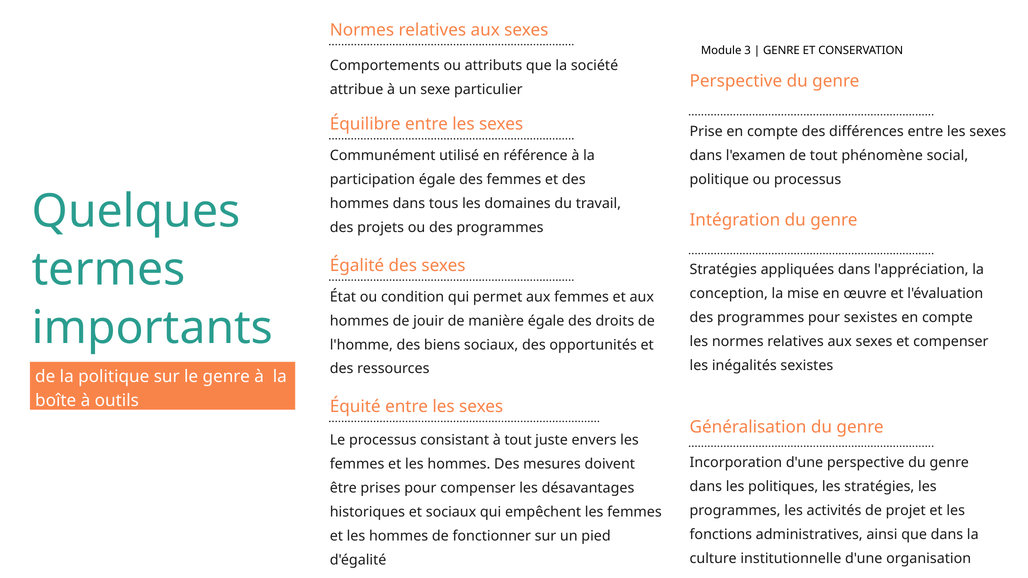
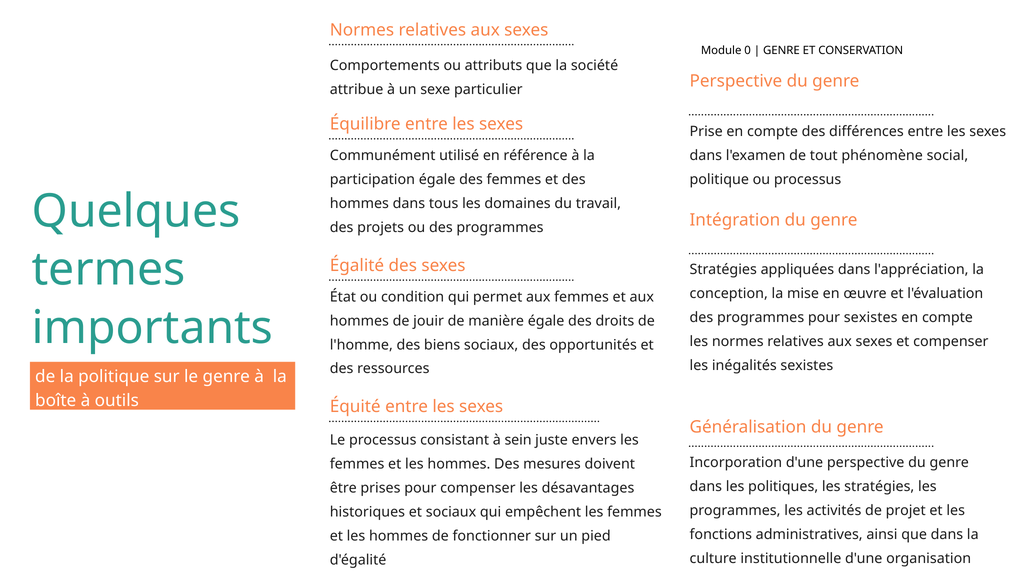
3: 3 -> 0 (748, 51)
à tout: tout -> sein (518, 440)
